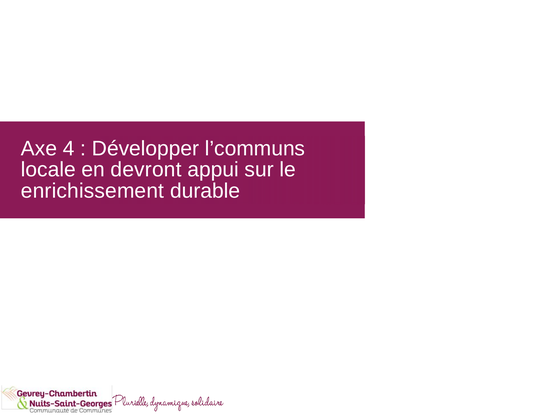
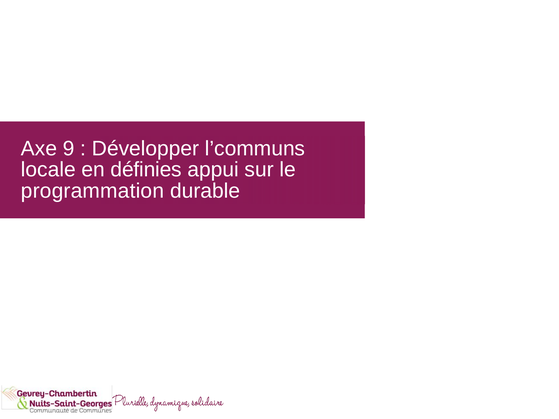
4: 4 -> 9 (69, 149)
devront: devront -> définies (146, 170)
enrichissement: enrichissement -> programmation (93, 191)
